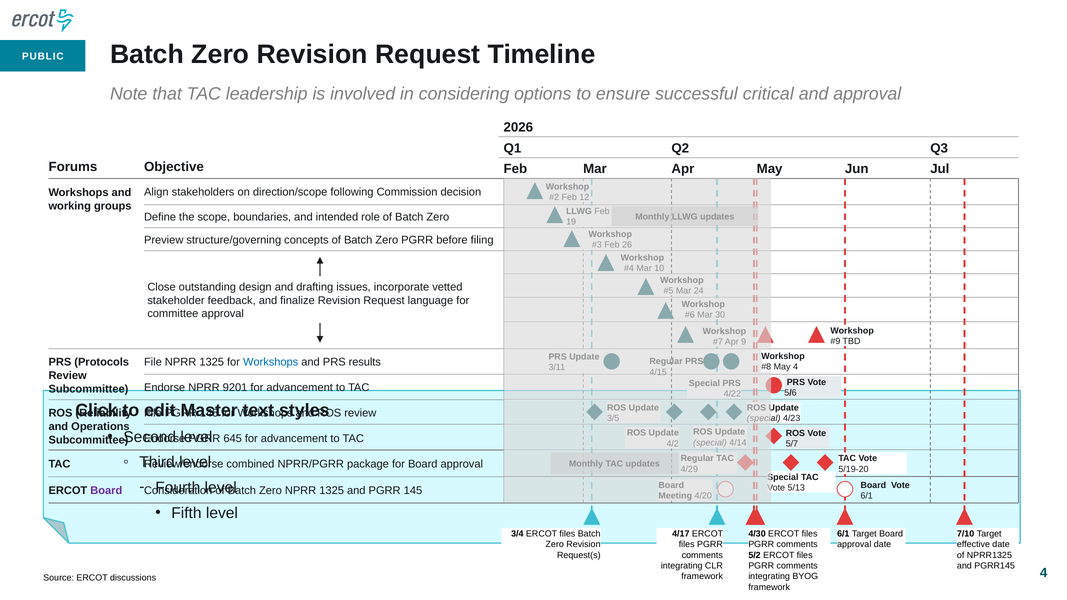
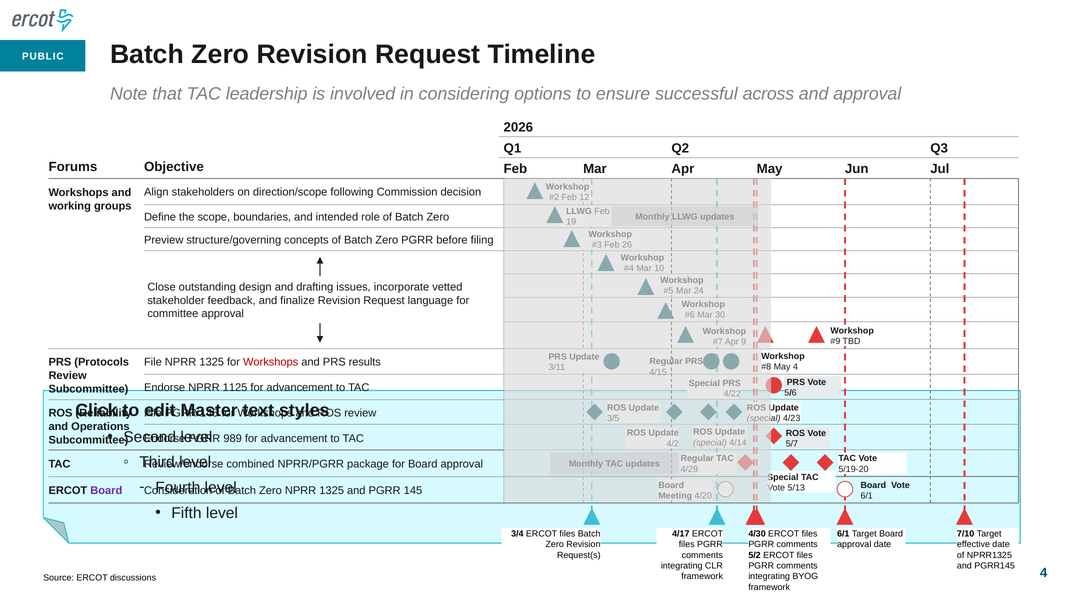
critical: critical -> across (768, 94)
Workshops colour: blue -> red (271, 362)
9201: 9201 -> 1125 (235, 388)
645: 645 -> 989 (233, 439)
